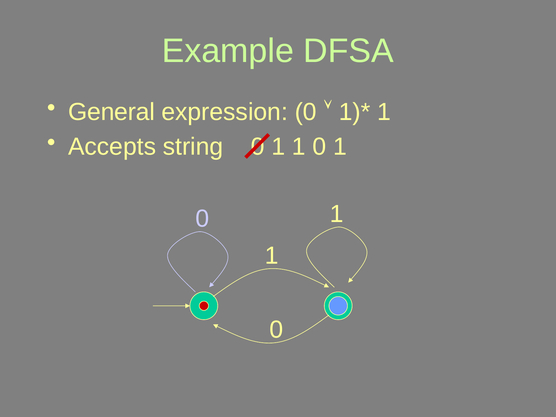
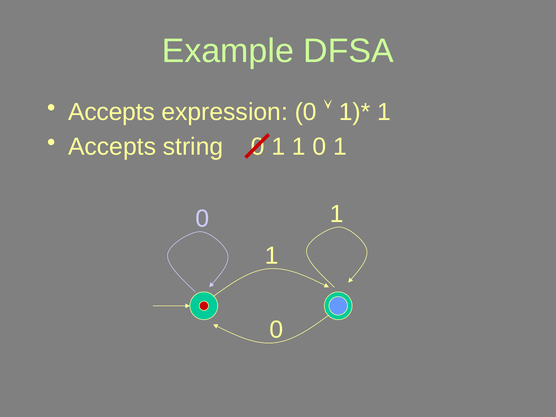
General: General -> Accepts (111, 112)
